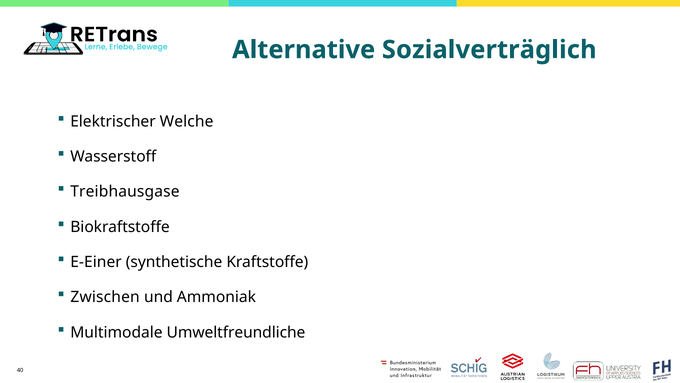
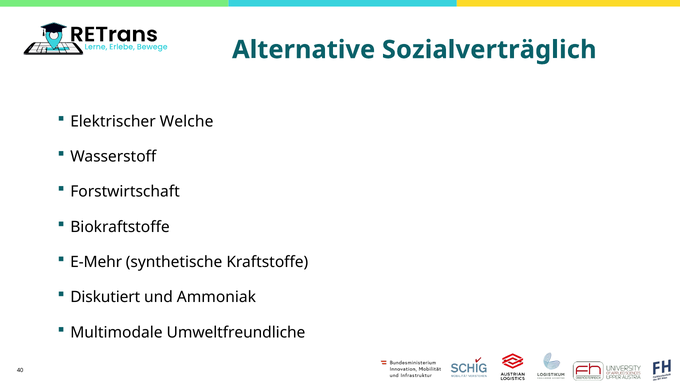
Treibhausgase: Treibhausgase -> Forstwirtschaft (125, 192)
E-Einer: E-Einer -> E-Mehr (96, 262)
Zwischen: Zwischen -> Diskutiert (105, 297)
